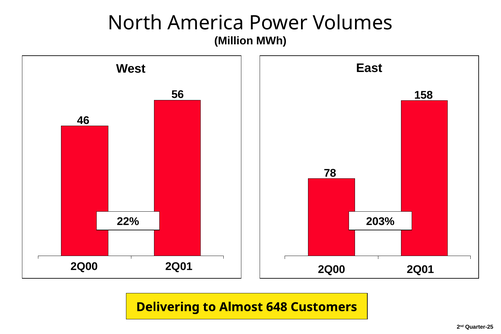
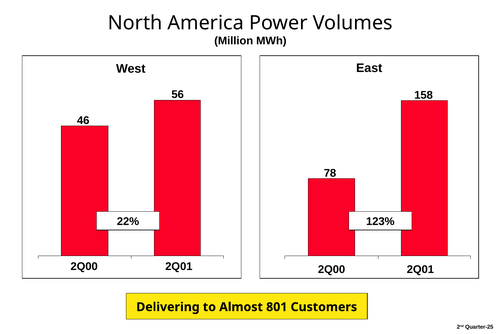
203%: 203% -> 123% (380, 222)
648: 648 -> 801 (277, 307)
